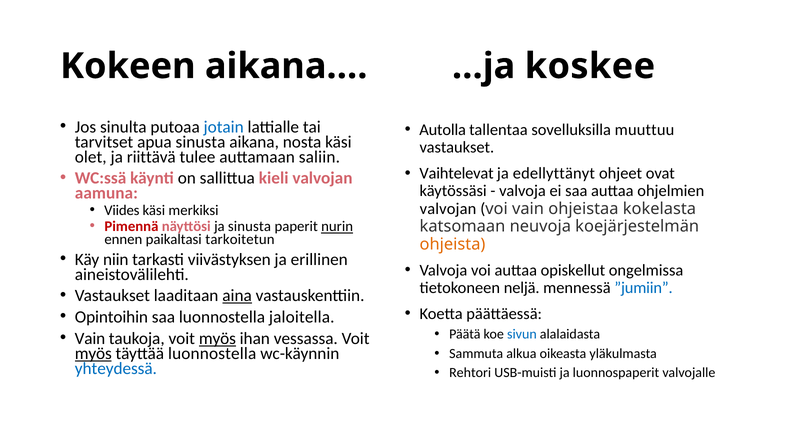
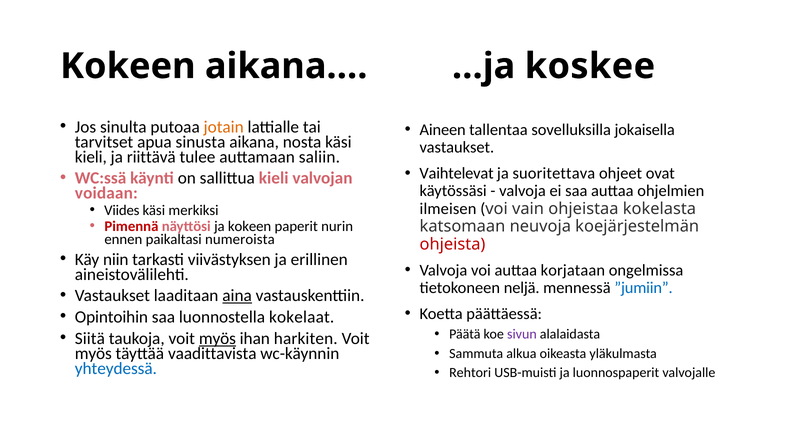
jotain colour: blue -> orange (224, 127)
Autolla: Autolla -> Aineen (443, 130)
muuttuu: muuttuu -> jokaisella (645, 130)
olet: olet -> kieli (91, 157)
edellyttänyt: edellyttänyt -> suoritettava (554, 173)
aamuna: aamuna -> voidaan (106, 193)
valvojan: valvojan -> ilmeisen (448, 209)
ja sinusta: sinusta -> kokeen (250, 227)
nurin underline: present -> none (337, 227)
tarkoitetun: tarkoitetun -> numeroista (240, 239)
ohjeista colour: orange -> red (453, 244)
opiskellut: opiskellut -> korjataan (573, 270)
jaloitella: jaloitella -> kokelaat (302, 317)
sivun colour: blue -> purple (522, 334)
Vain: Vain -> Siitä (90, 339)
vessassa: vessassa -> harkiten (306, 339)
myös underline: present -> none (93, 354)
täyttää luonnostella: luonnostella -> vaadittavista (212, 354)
